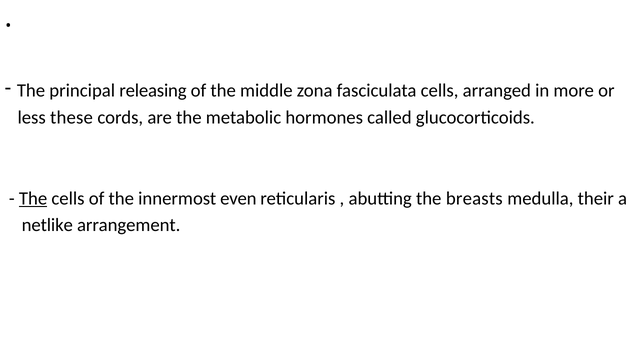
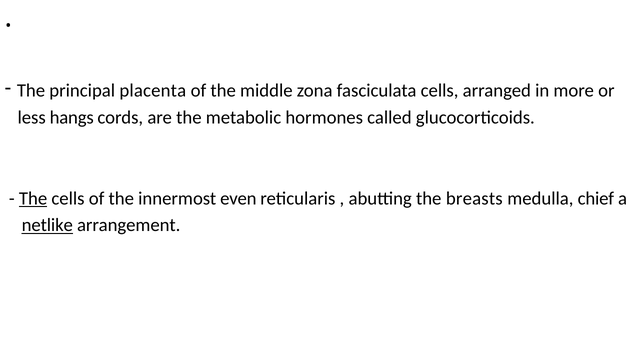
releasing: releasing -> placenta (153, 90)
these: these -> hangs (72, 117)
their: their -> chief (596, 198)
netlike underline: none -> present (47, 225)
